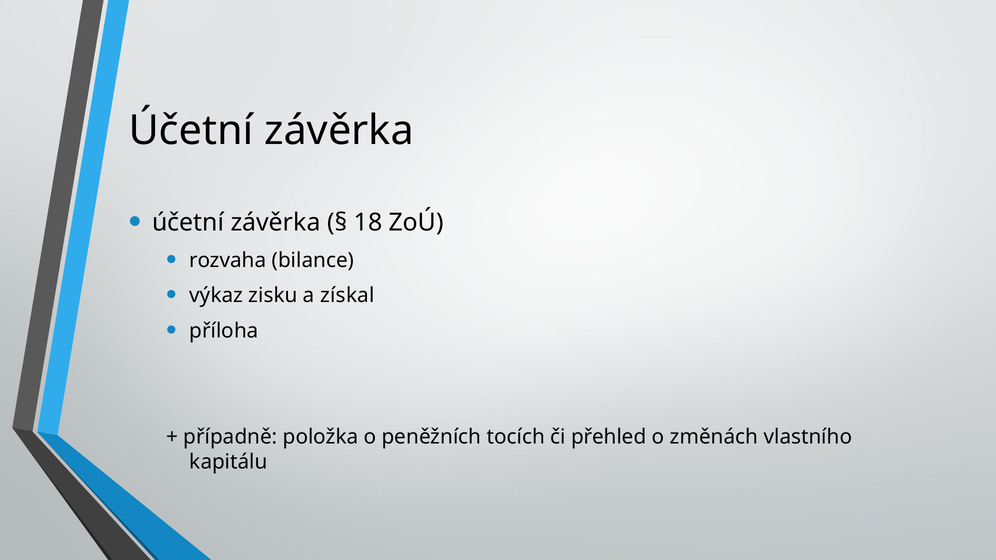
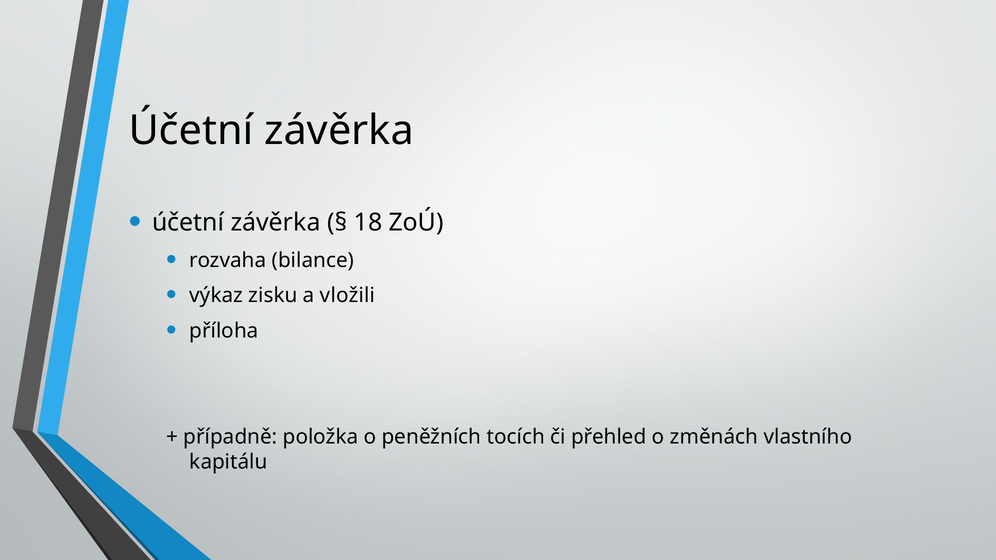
získal: získal -> vložili (347, 296)
